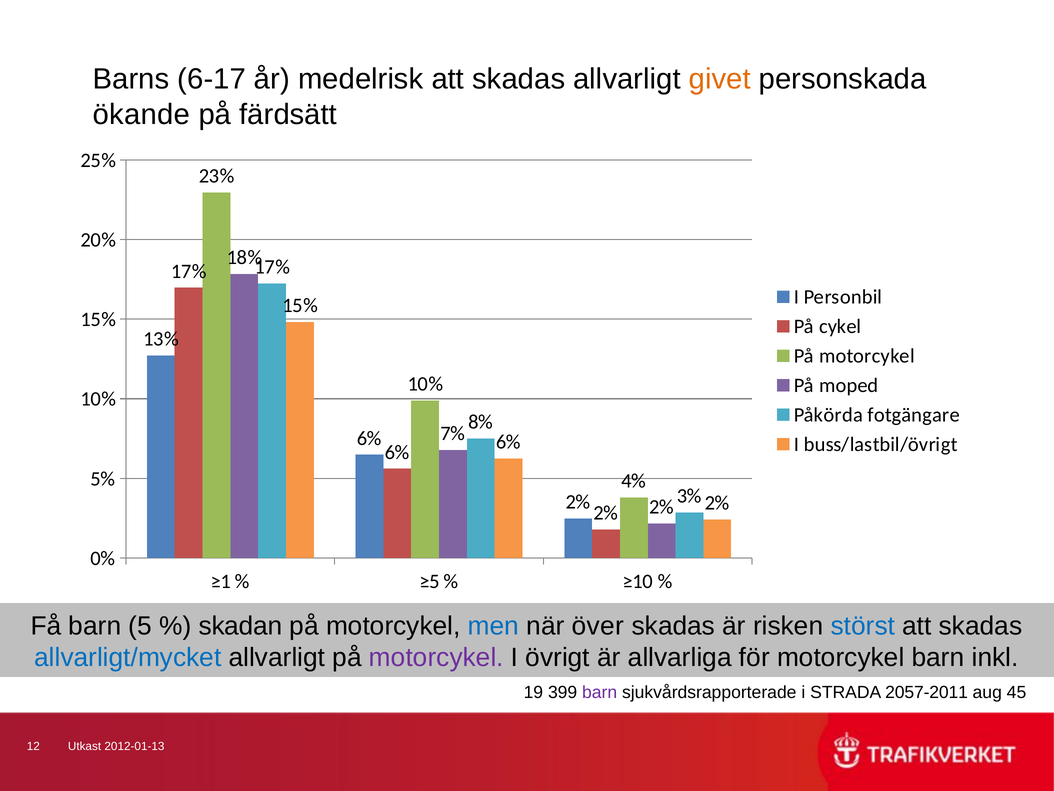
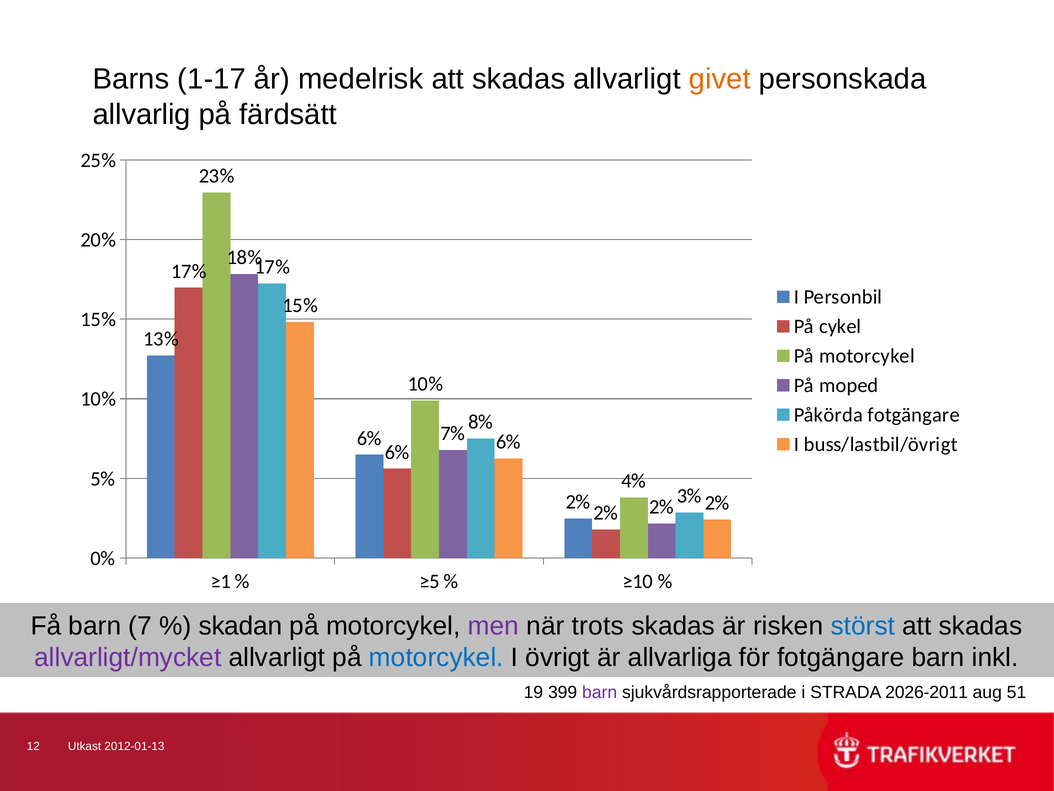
6-17: 6-17 -> 1-17 (212, 79)
ökande: ökande -> allvarlig (142, 114)
5: 5 -> 7 (140, 626)
men colour: blue -> purple (493, 626)
över: över -> trots (598, 626)
allvarligt/mycket colour: blue -> purple (128, 657)
motorcykel colour: purple -> blue (436, 657)
för motorcykel: motorcykel -> fotgängare (841, 657)
2057-2011: 2057-2011 -> 2026-2011 (927, 692)
45: 45 -> 51 (1017, 692)
